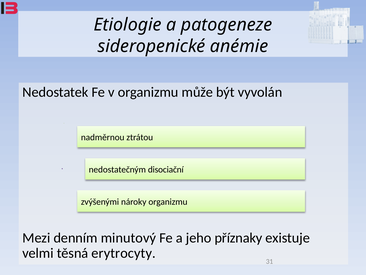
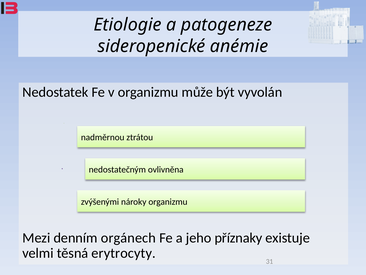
disociační: disociační -> ovlivněna (166, 169)
minutový: minutový -> orgánech (128, 237)
